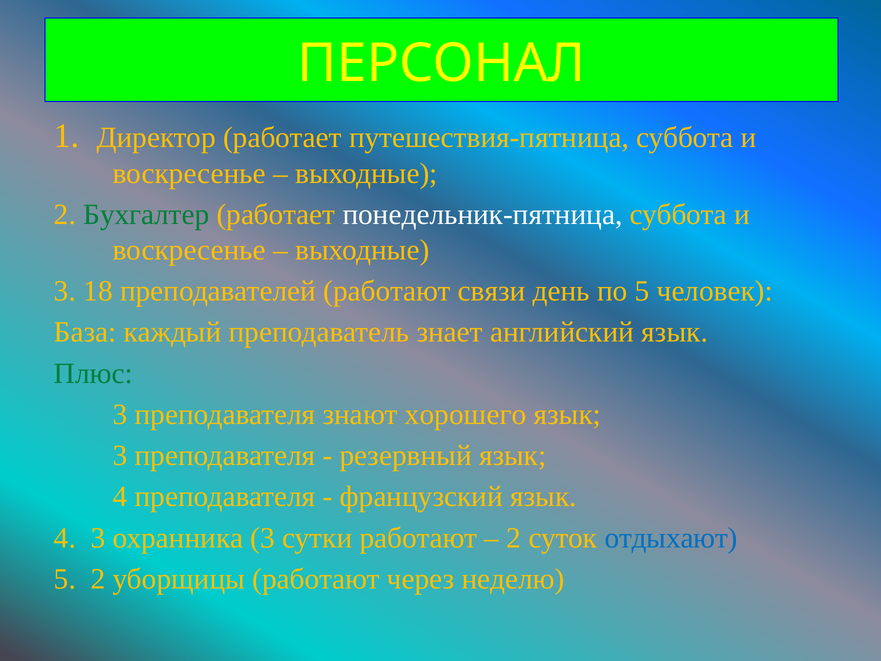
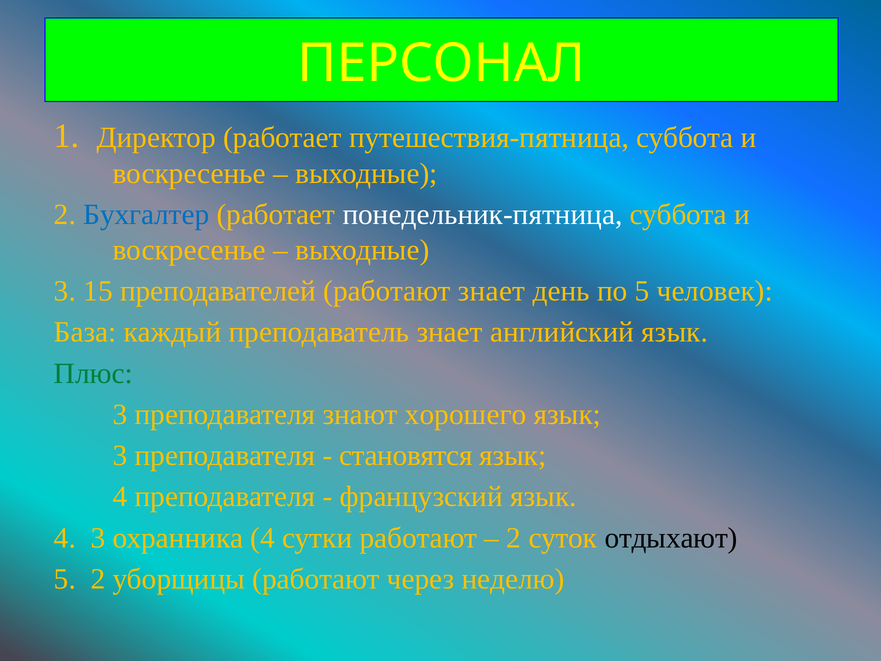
Бухгалтер colour: green -> blue (146, 215)
18: 18 -> 15 (98, 291)
работают связи: связи -> знает (492, 291)
резервный: резервный -> становятся (406, 455)
охранника 3: 3 -> 4 (263, 538)
отдыхают colour: blue -> black (671, 538)
